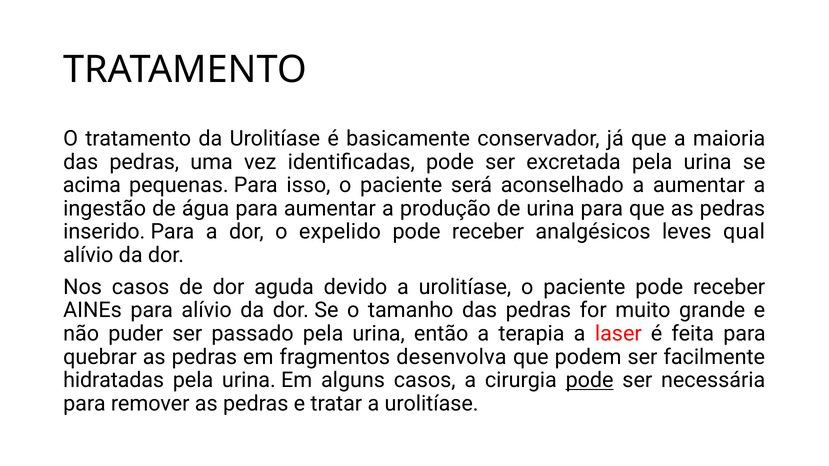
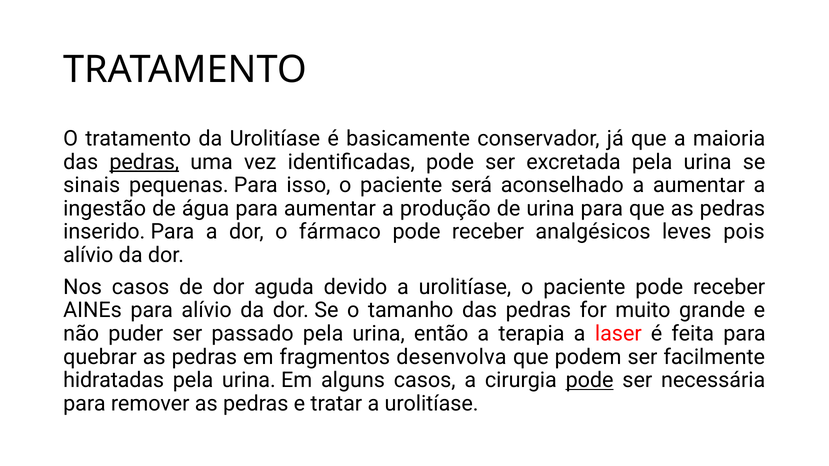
pedras underline: none -> present (144, 162)
acima: acima -> sinais (92, 185)
expelido: expelido -> fármaco (340, 232)
qual: qual -> pois (744, 232)
